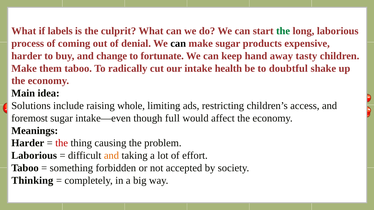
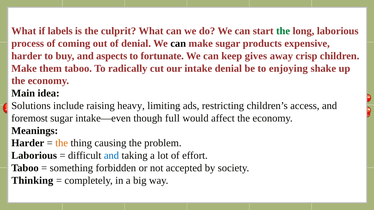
change: change -> aspects (112, 56)
hand: hand -> gives (256, 56)
tasty: tasty -> crisp (306, 56)
intake health: health -> denial (228, 68)
doubtful: doubtful -> enjoying (288, 68)
whole: whole -> heavy (131, 106)
the colour: red -> orange (62, 143)
and colour: orange -> blue (111, 156)
